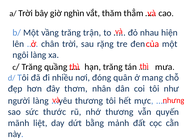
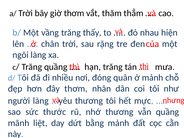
giờ nghìn: nghìn -> thơm (74, 13)
trận: trận -> thấy (92, 33)
ở mang: mang -> mảnh (153, 78)
vẫn quyến: quyến -> quầng (167, 112)
